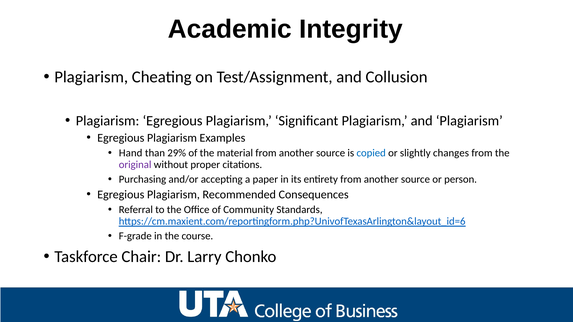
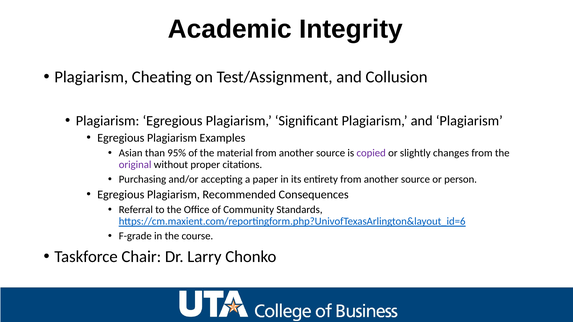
Hand: Hand -> Asian (131, 153)
29%: 29% -> 95% (177, 153)
copied colour: blue -> purple (371, 153)
